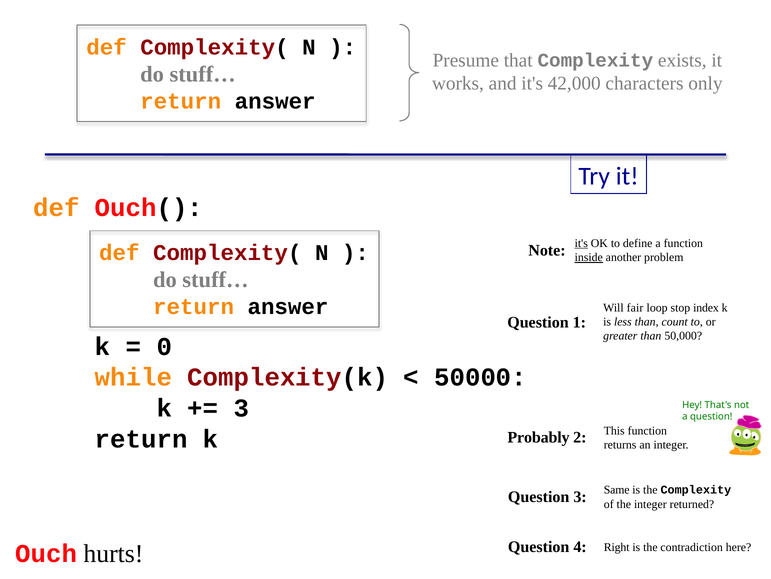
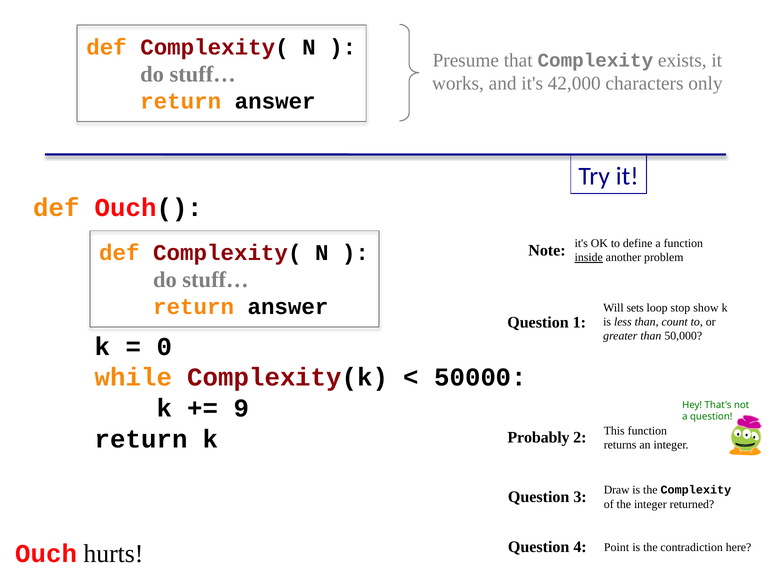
it's underline: present -> none (581, 243)
fair: fair -> sets (635, 307)
index: index -> show (706, 307)
3: 3 -> 9 (241, 408)
Same: Same -> Draw (617, 489)
Right: Right -> Point (617, 546)
